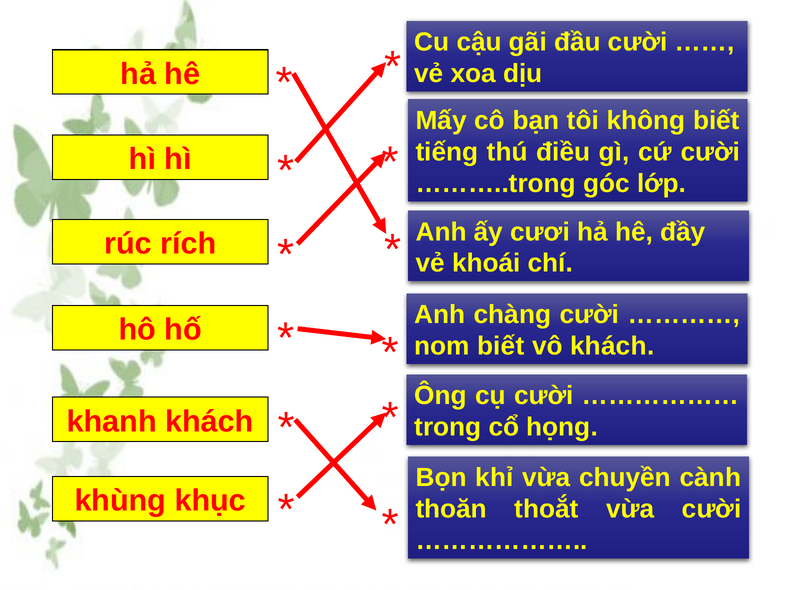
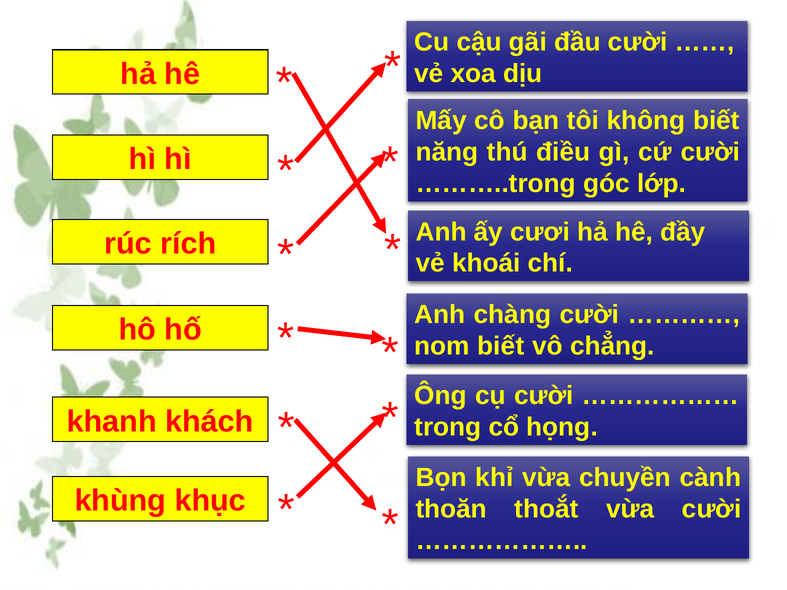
tiếng: tiếng -> năng (447, 152)
vô khách: khách -> chẳng (612, 346)
